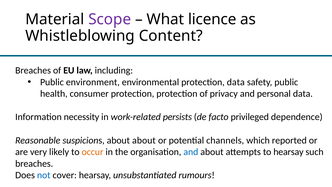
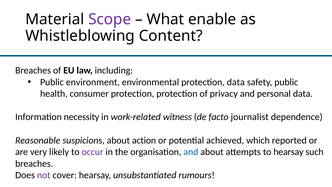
licence: licence -> enable (212, 19)
persists: persists -> witness (177, 117)
privileged: privileged -> journalist (250, 117)
about about: about -> action (144, 140)
channels: channels -> achieved (225, 140)
occur colour: orange -> purple (93, 152)
not colour: blue -> purple (44, 175)
